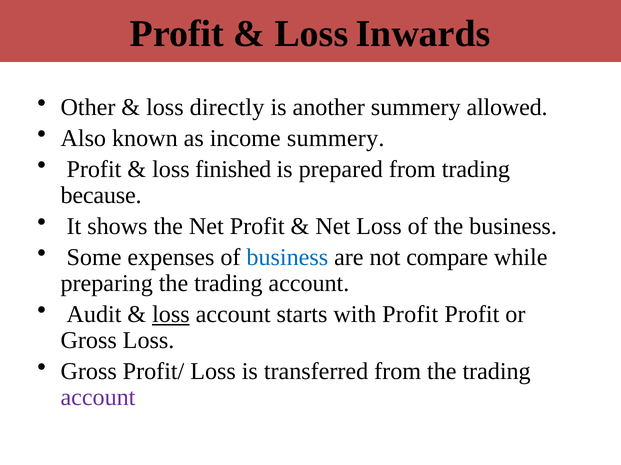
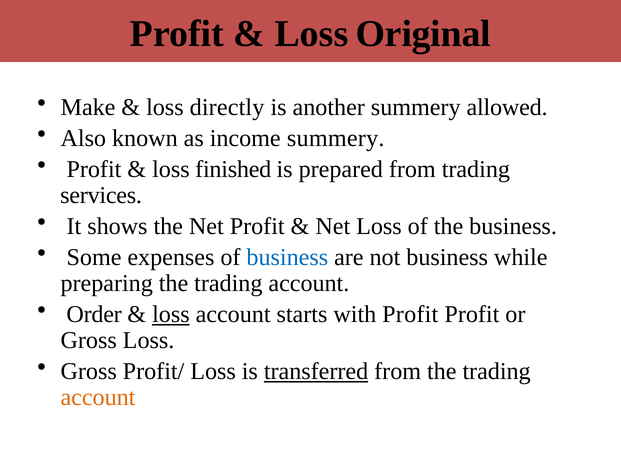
Inwards: Inwards -> Original (423, 34)
Other: Other -> Make (88, 107)
because: because -> services (101, 195)
not compare: compare -> business (447, 258)
Audit: Audit -> Order (94, 315)
transferred underline: none -> present (316, 372)
account colour: purple -> orange (98, 398)
